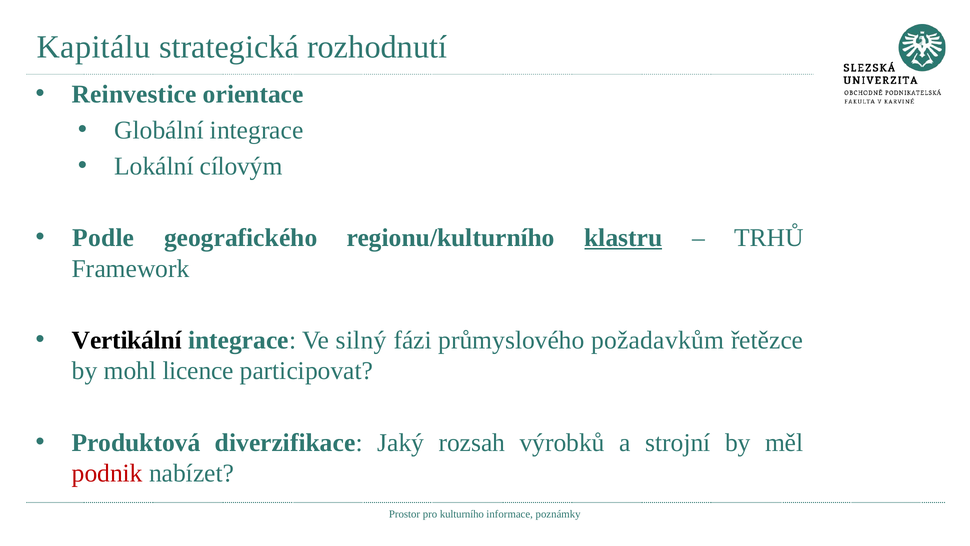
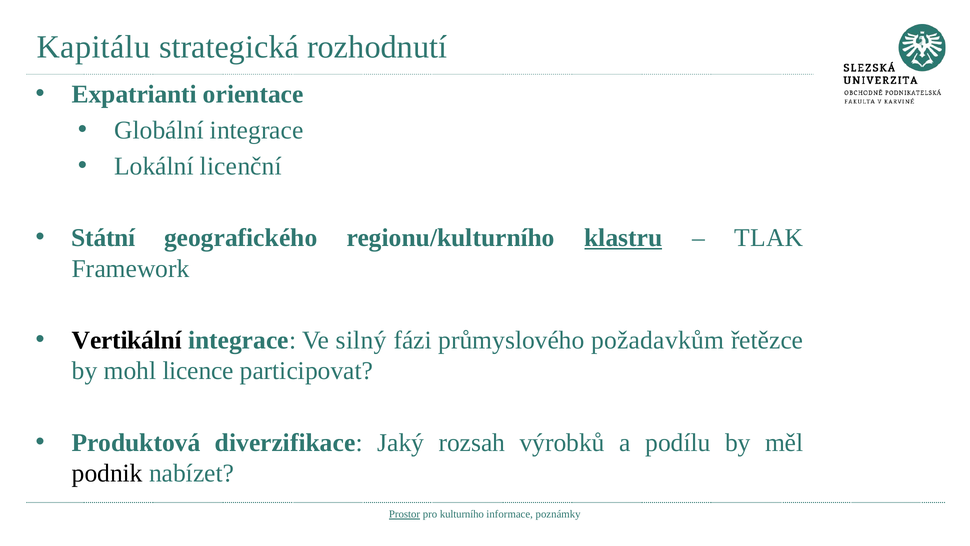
Reinvestice: Reinvestice -> Expatrianti (134, 94)
cílovým: cílovým -> licenční (241, 166)
Podle: Podle -> Státní (103, 238)
TRHŮ: TRHŮ -> TLAK (769, 238)
strojní: strojní -> podílu (678, 442)
podnik colour: red -> black (107, 473)
Prostor underline: none -> present (404, 514)
